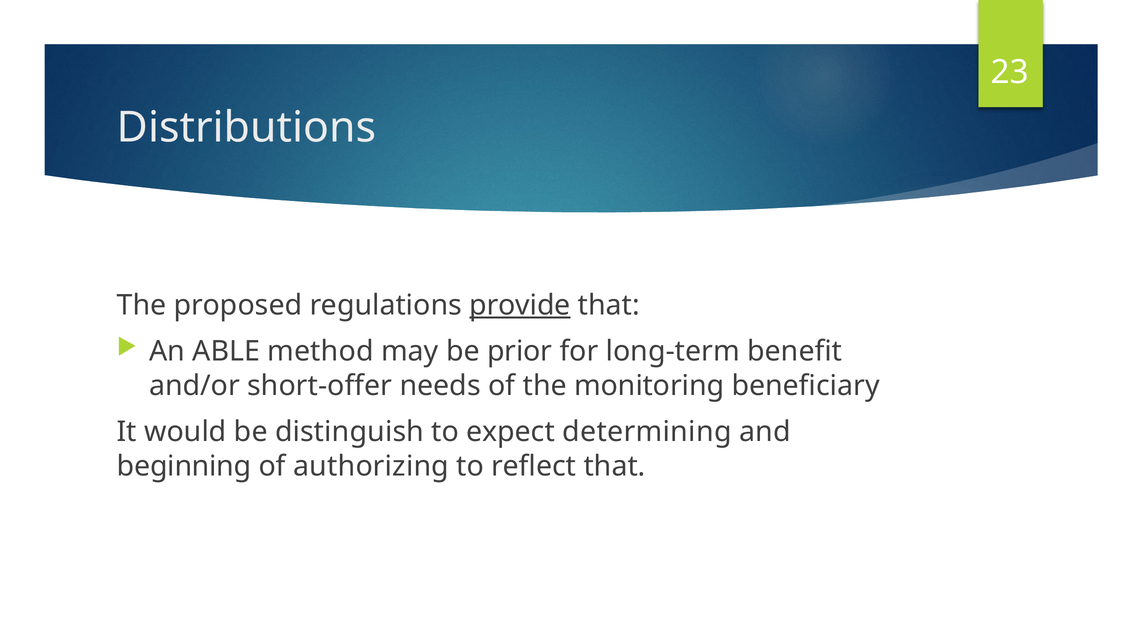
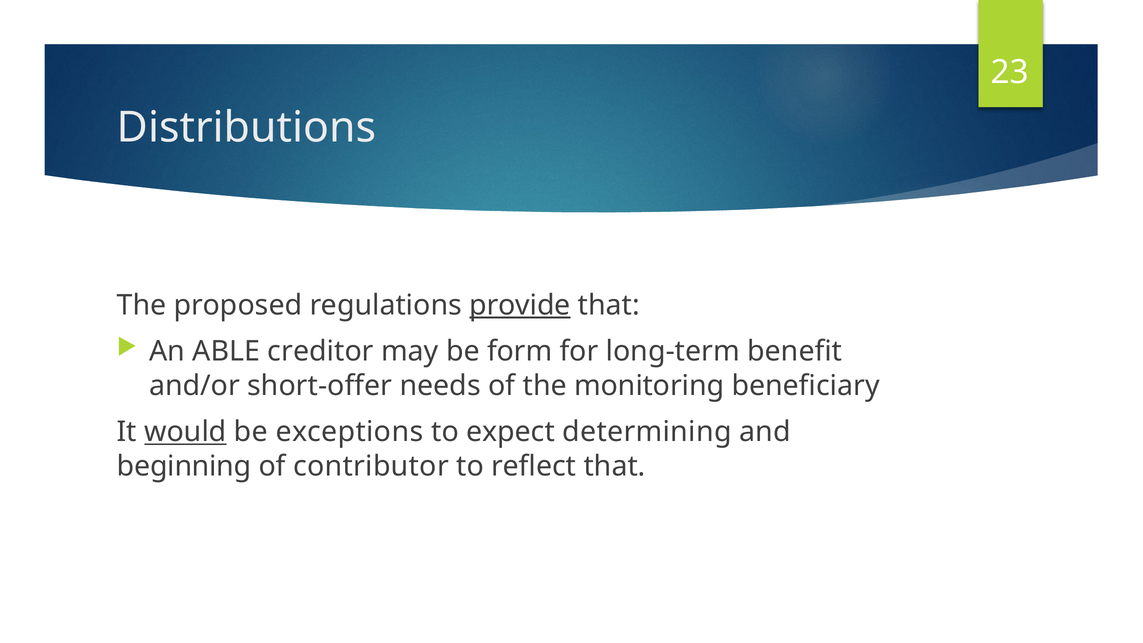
method: method -> creditor (321, 351)
prior: prior -> form (520, 351)
would underline: none -> present (185, 432)
distinguish: distinguish -> exceptions (349, 432)
authorizing: authorizing -> contributor (371, 466)
